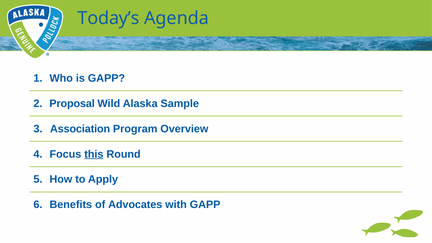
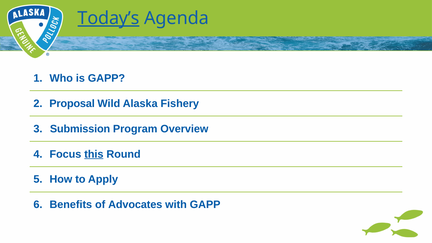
Today’s underline: none -> present (109, 18)
Sample: Sample -> Fishery (180, 104)
Association: Association -> Submission (80, 129)
